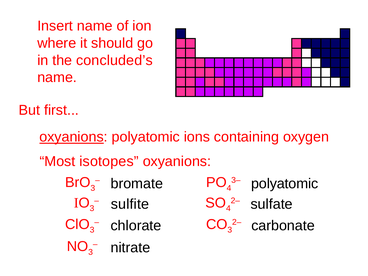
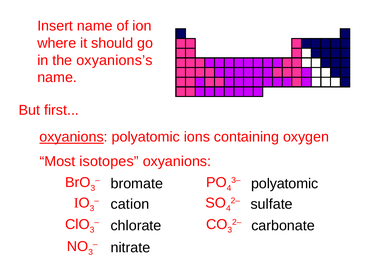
concluded’s: concluded’s -> oxyanions’s (114, 60)
sulfite: sulfite -> cation (130, 204)
